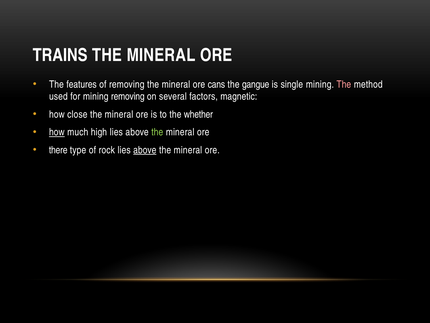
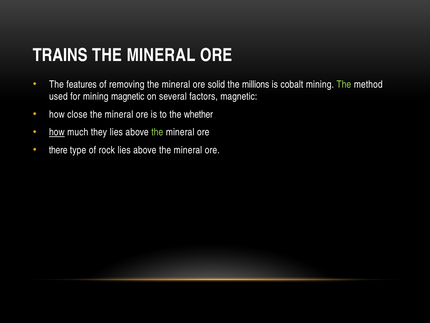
cans: cans -> solid (216, 84)
gangue: gangue -> millions (256, 84)
single: single -> cobalt (292, 84)
The colour: pink -> light green (344, 84)
mining removing: removing -> magnetic (128, 96)
high: high -> they (99, 132)
above underline: present -> none (145, 150)
